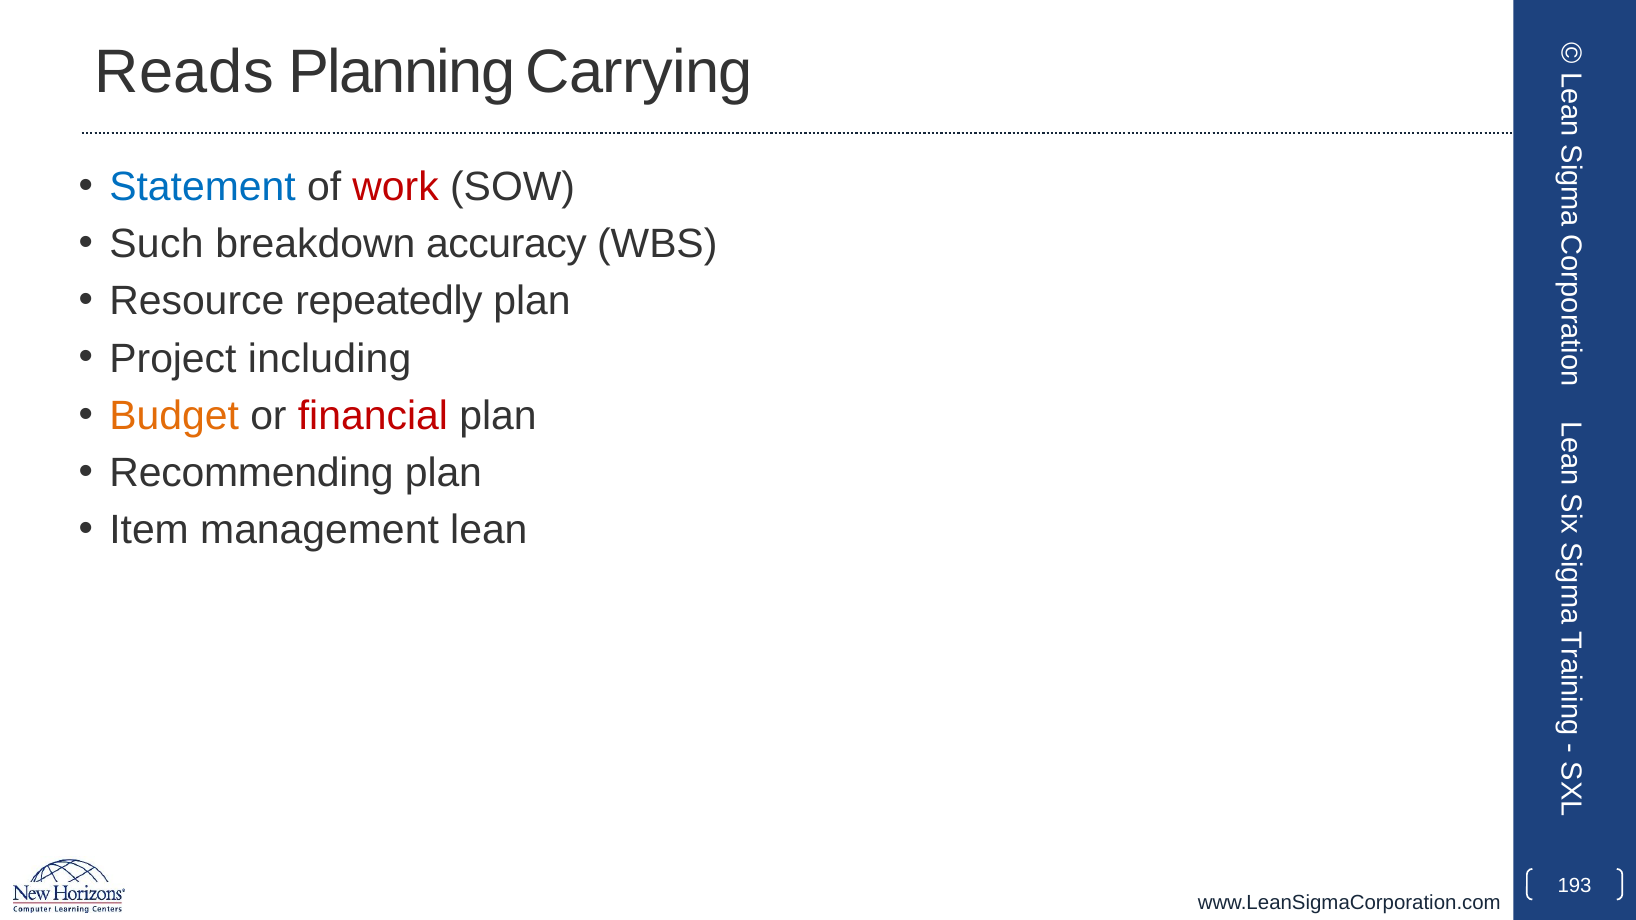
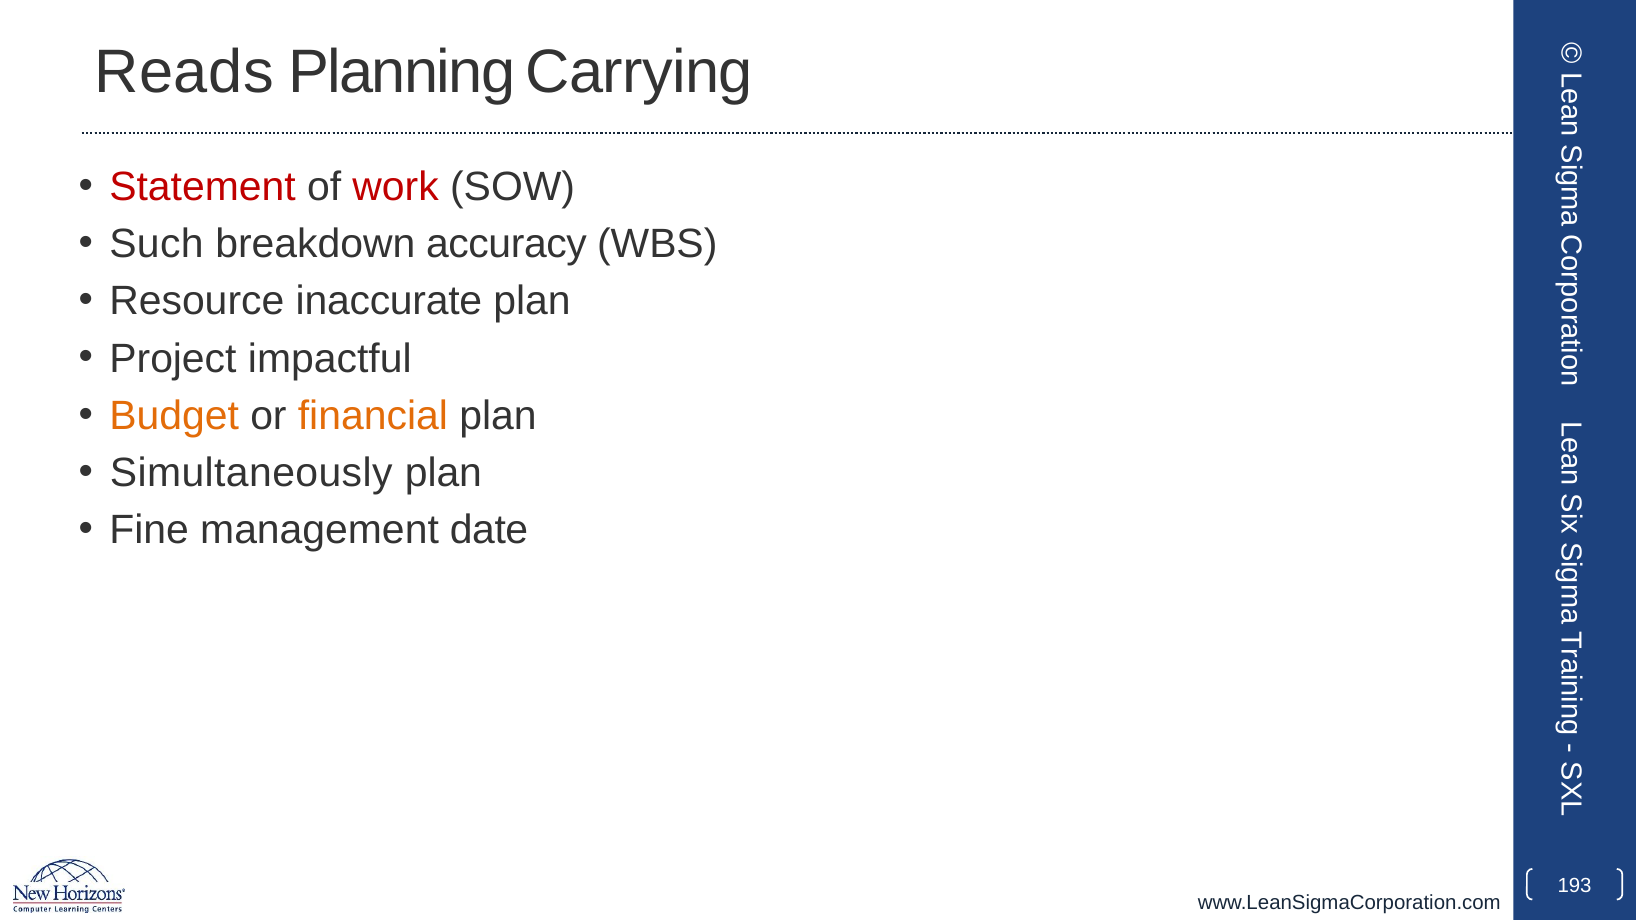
Statement colour: blue -> red (203, 187)
repeatedly: repeatedly -> inaccurate (389, 301)
including: including -> impactful (330, 359)
financial colour: red -> orange (373, 416)
Recommending: Recommending -> Simultaneously (251, 473)
Item: Item -> Fine (149, 530)
lean: lean -> date (489, 530)
